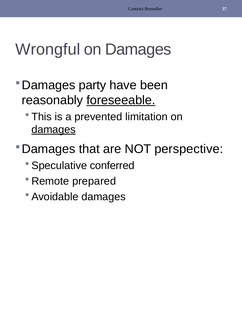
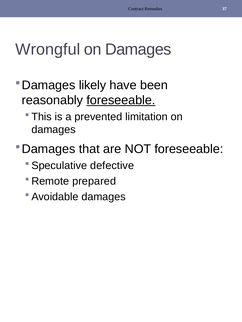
party: party -> likely (92, 85)
damages underline: present -> none (54, 130)
NOT perspective: perspective -> foreseeable (189, 149)
conferred: conferred -> defective (112, 166)
